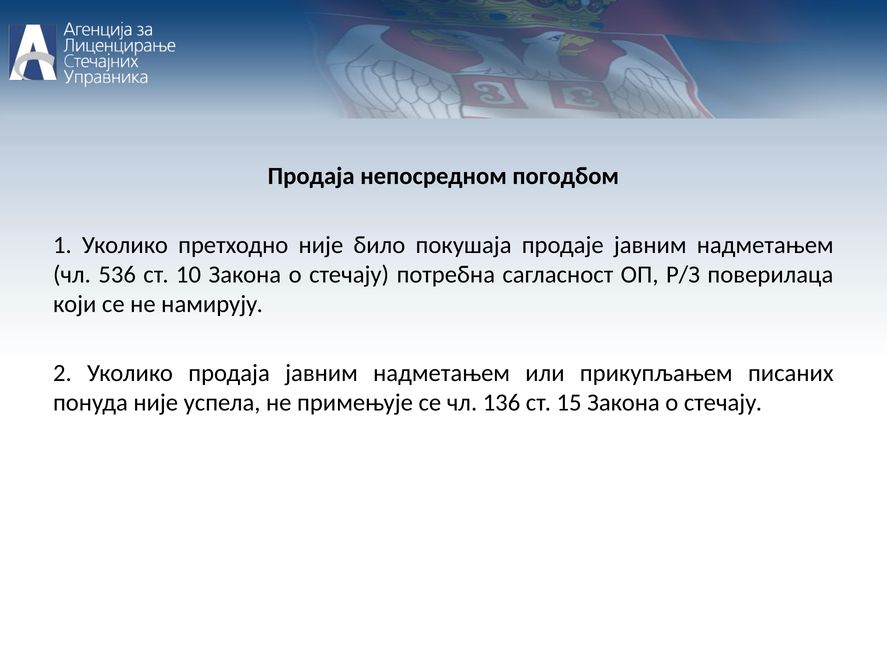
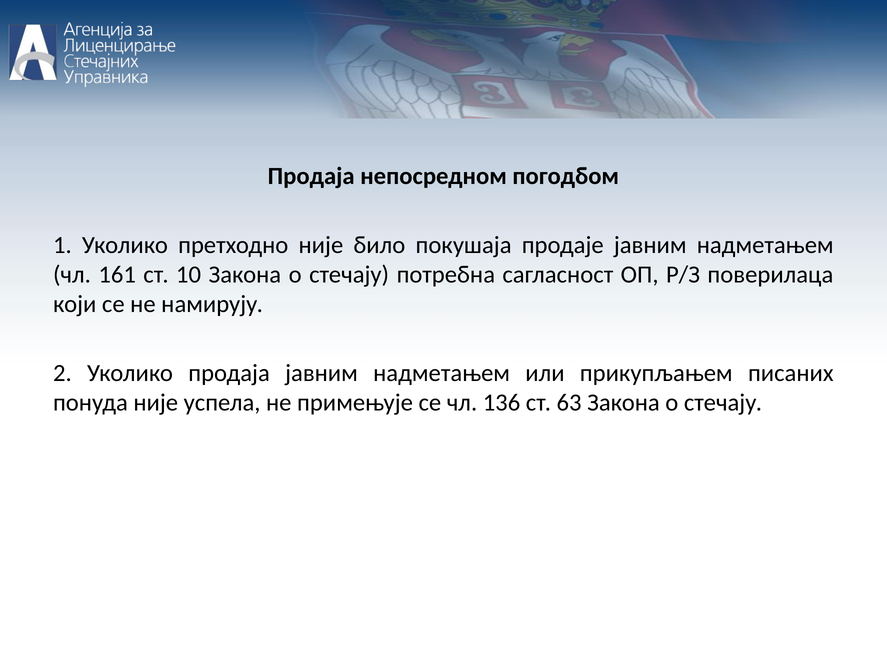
536: 536 -> 161 (117, 275)
15: 15 -> 63 (569, 403)
